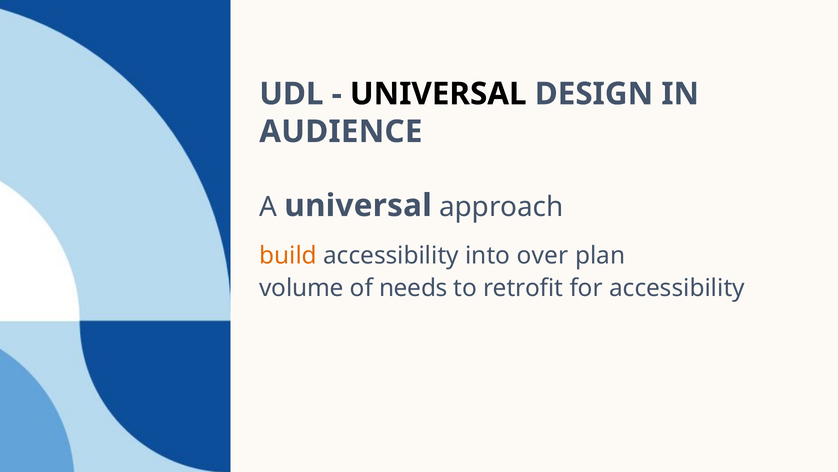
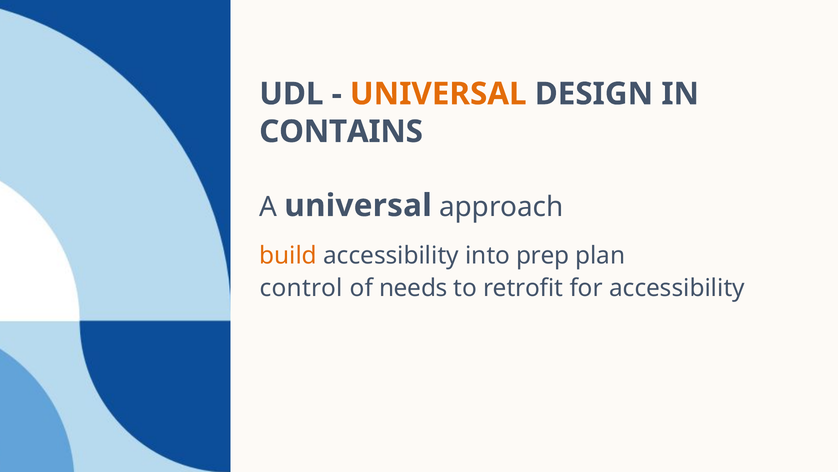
UNIVERSAL colour: black -> orange (438, 94)
AUDIENCE: AUDIENCE -> CONTAINS (341, 131)
over: over -> prep (543, 255)
volume: volume -> control (301, 288)
